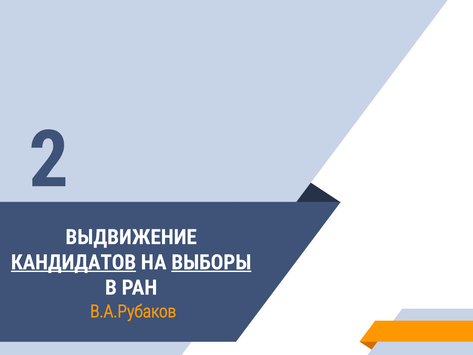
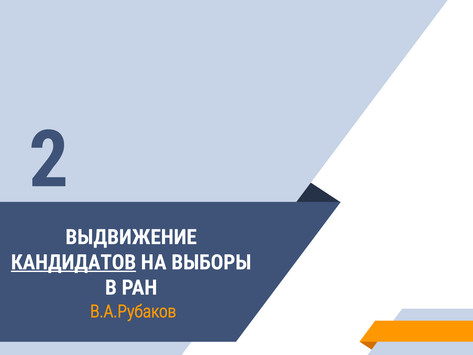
ВЫБОРЫ underline: present -> none (211, 262)
